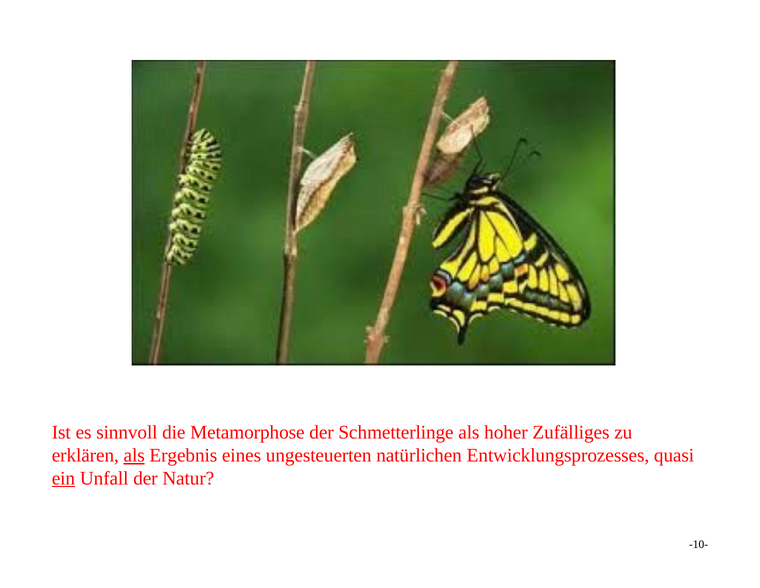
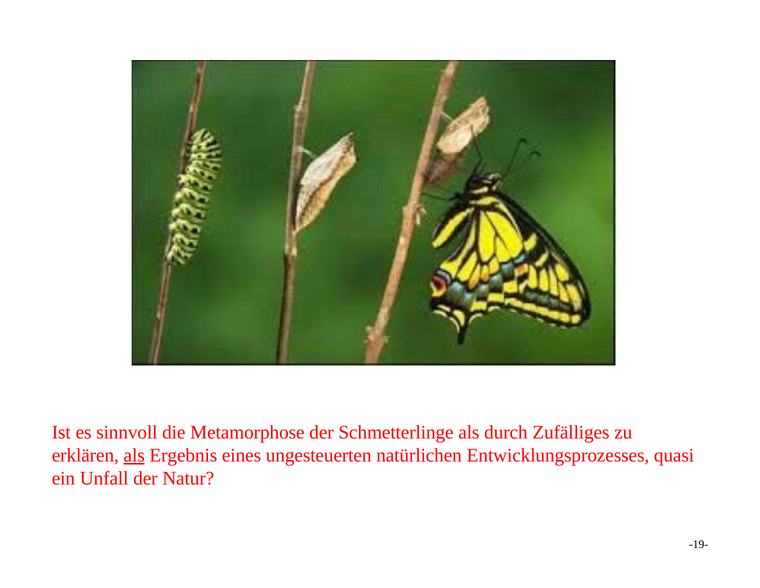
hoher: hoher -> durch (506, 432)
ein underline: present -> none (63, 478)
-10-: -10- -> -19- (699, 544)
